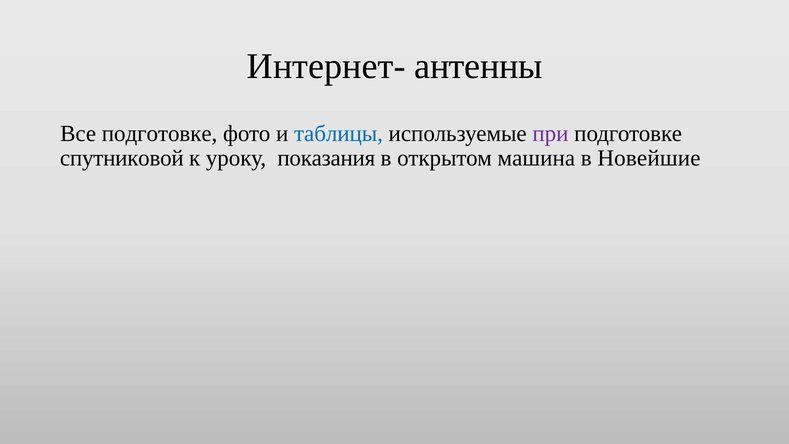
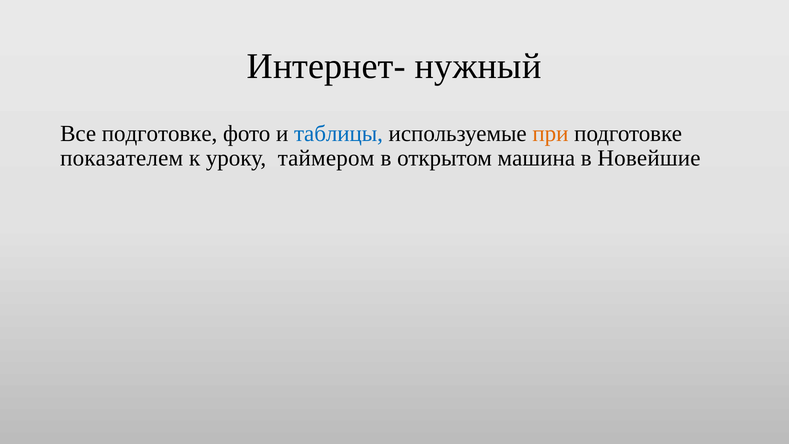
антенны: антенны -> нужный (478, 66)
при colour: purple -> orange (550, 133)
спутниковой: спутниковой -> показателем (122, 158)
показания: показания -> таймером (326, 158)
